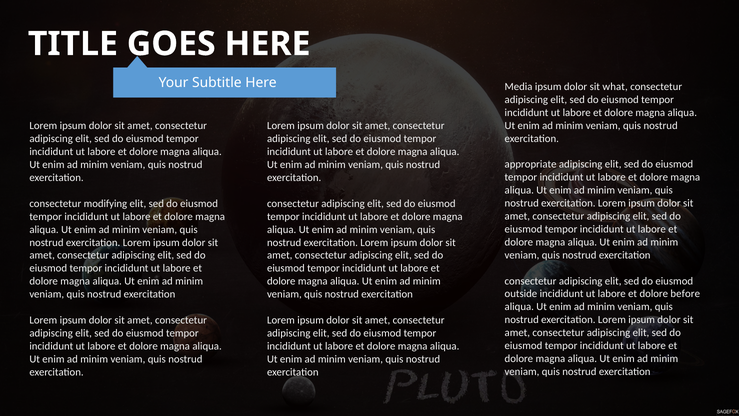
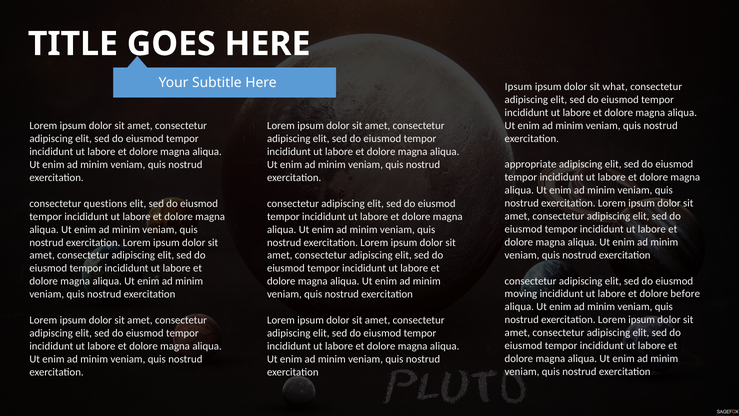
Media: Media -> Ipsum (518, 87)
modifying: modifying -> questions (105, 203)
outside: outside -> moving (521, 294)
